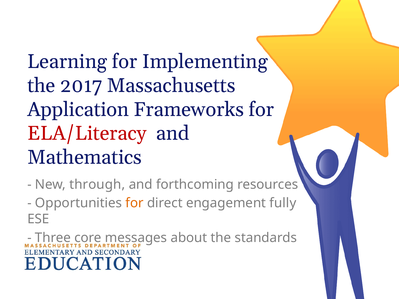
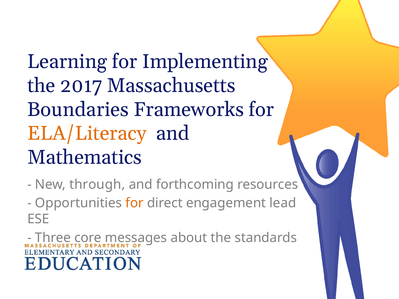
Application: Application -> Boundaries (78, 110)
ELA/Literacy colour: red -> orange (87, 134)
fully: fully -> lead (283, 203)
